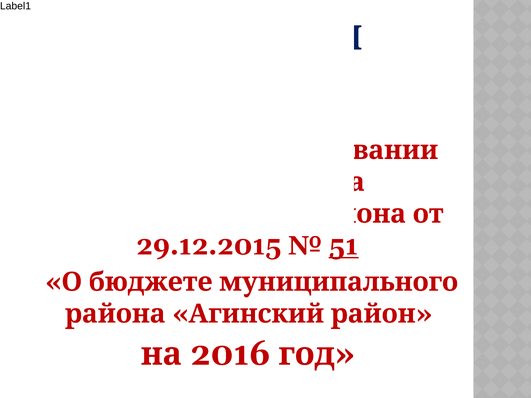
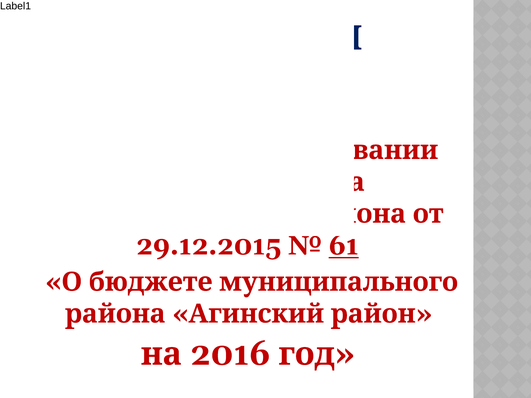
51: 51 -> 61 (344, 246)
